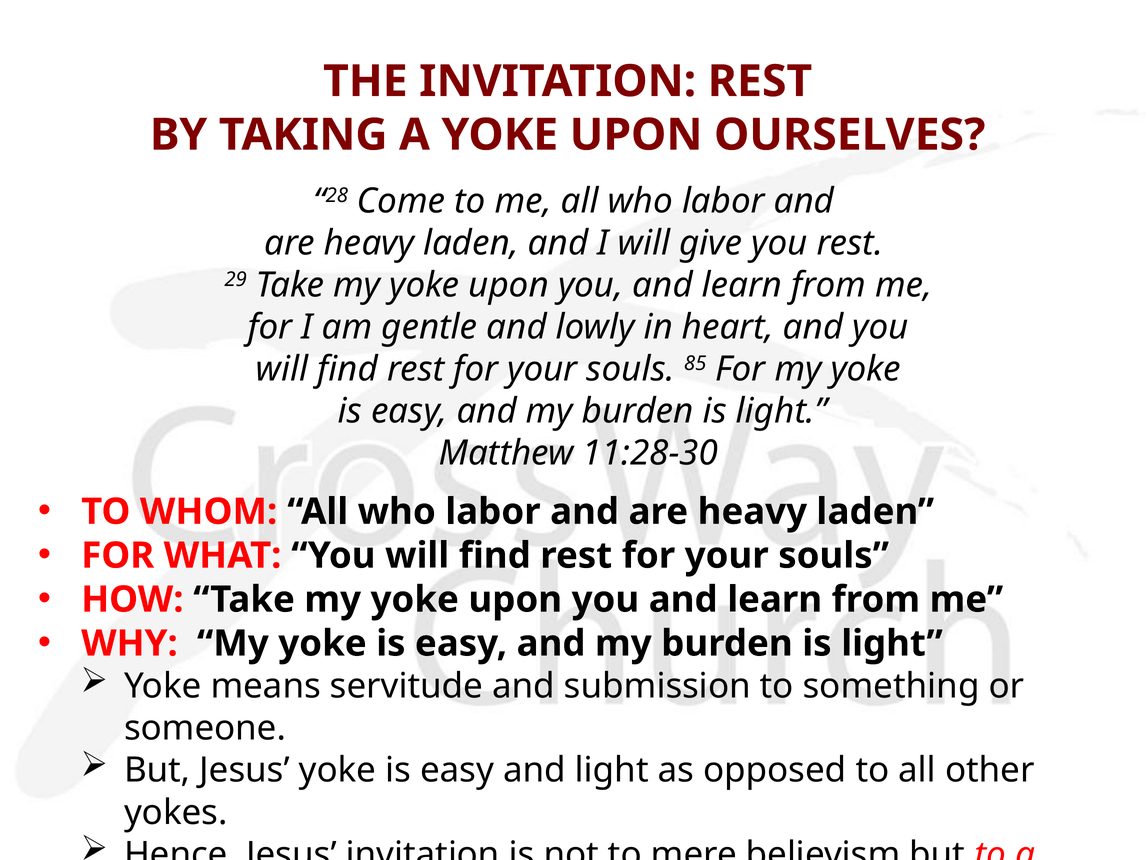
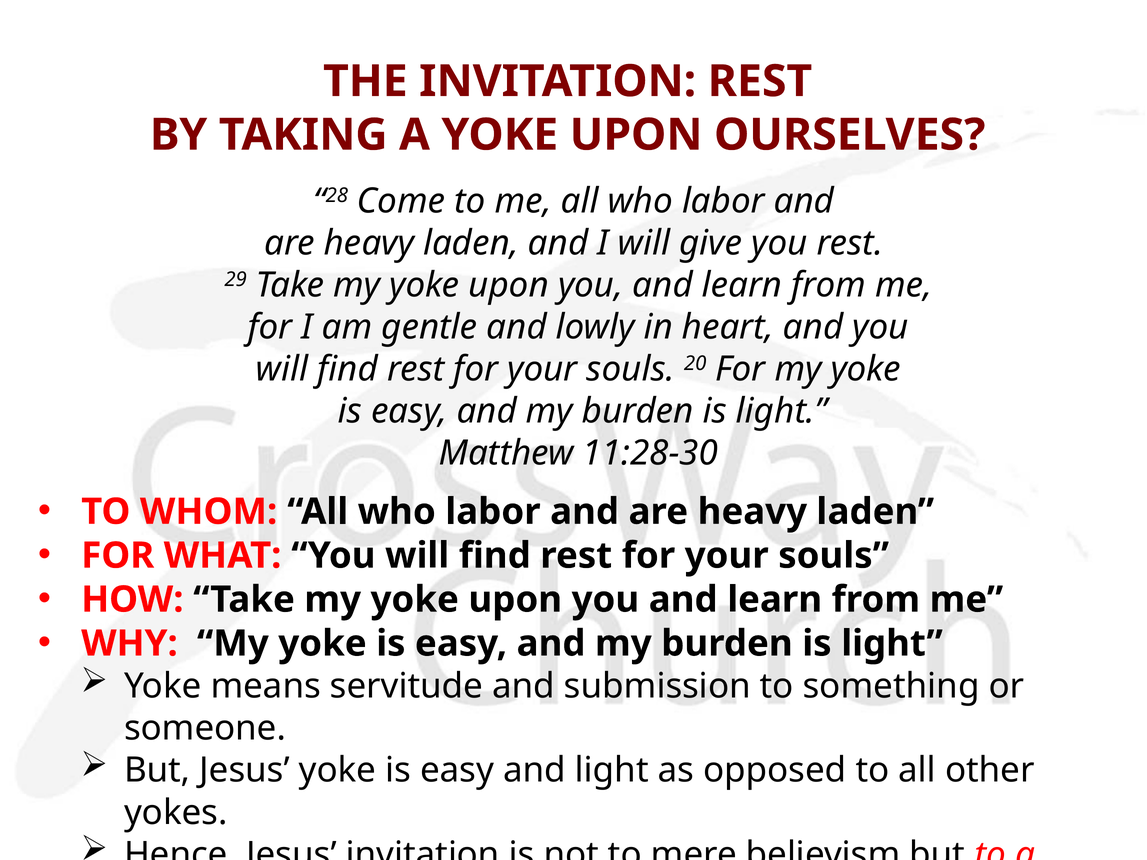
85: 85 -> 20 (695, 364)
